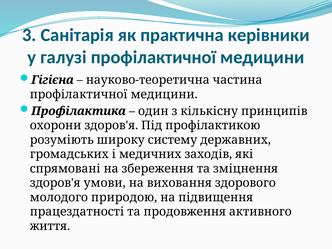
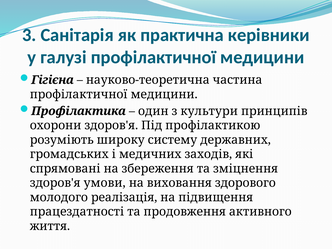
кількісну: кількісну -> культури (209, 111)
природою: природою -> реалізація (124, 197)
